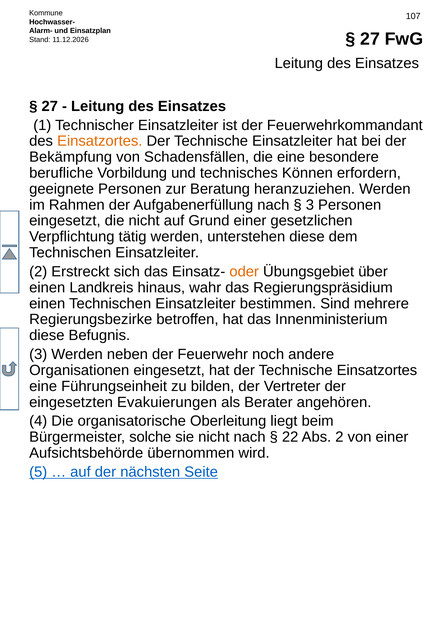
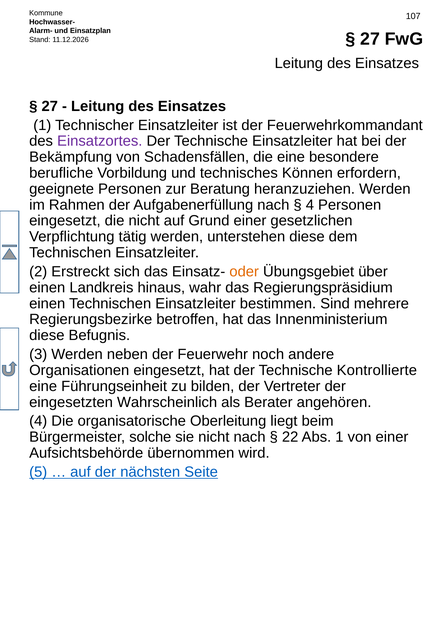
Einsatzortes colour: orange -> purple (100, 141)
3: 3 -> 4 (310, 205)
Technische Einsatzortes: Einsatzortes -> Kontrollierte (377, 370)
Evakuierungen: Evakuierungen -> Wahrscheinlich (167, 402)
Abs 2: 2 -> 1 (339, 437)
